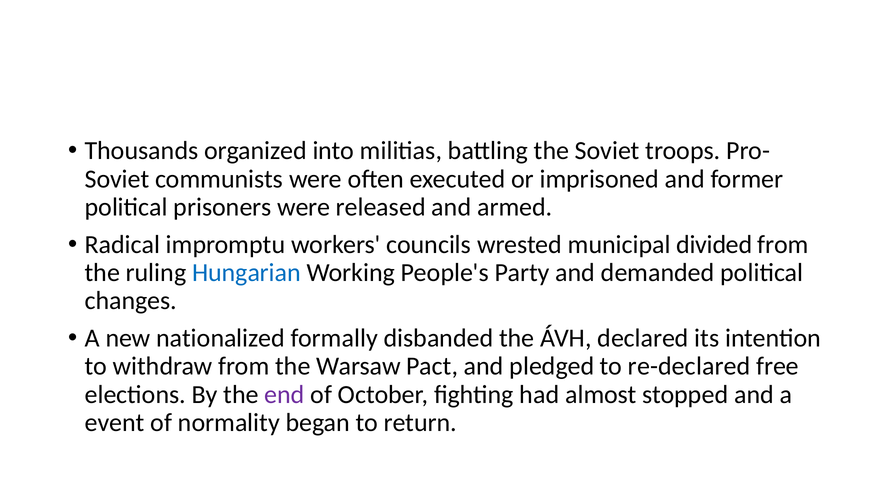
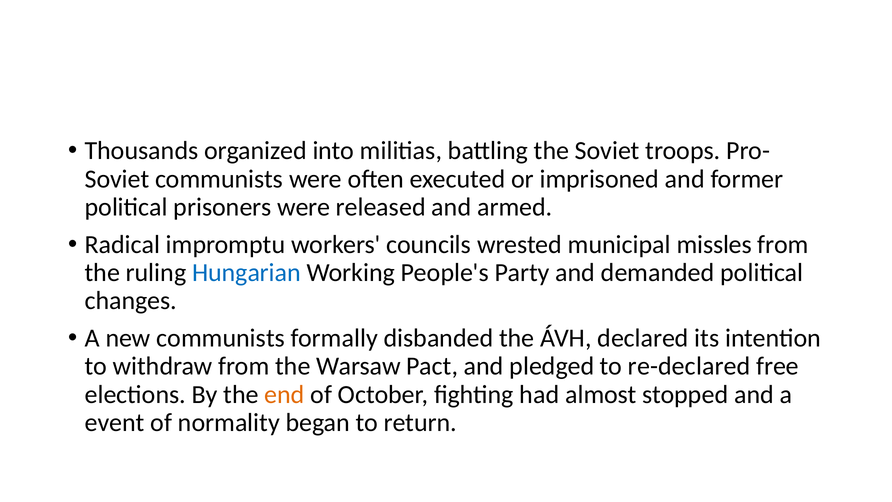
divided: divided -> missles (714, 244)
new nationalized: nationalized -> communists (221, 338)
end colour: purple -> orange (285, 394)
